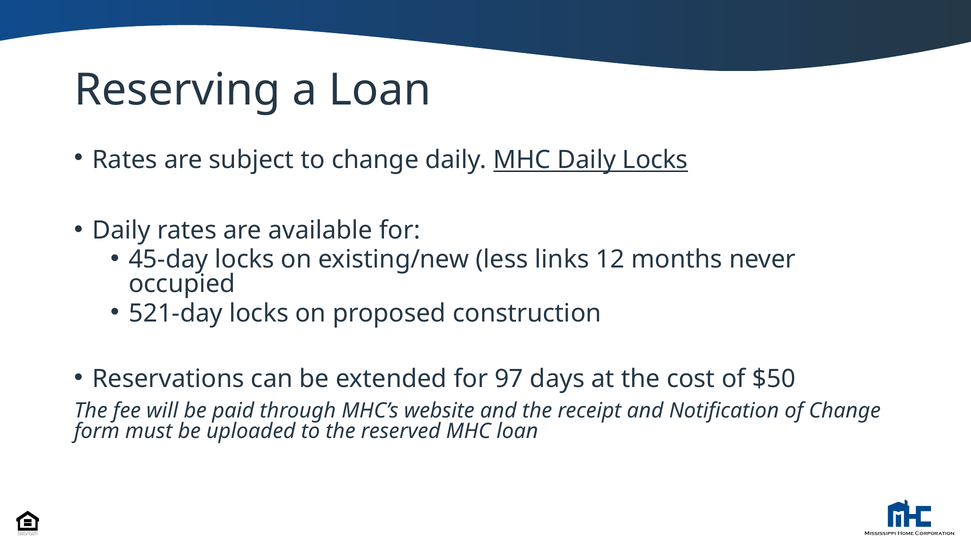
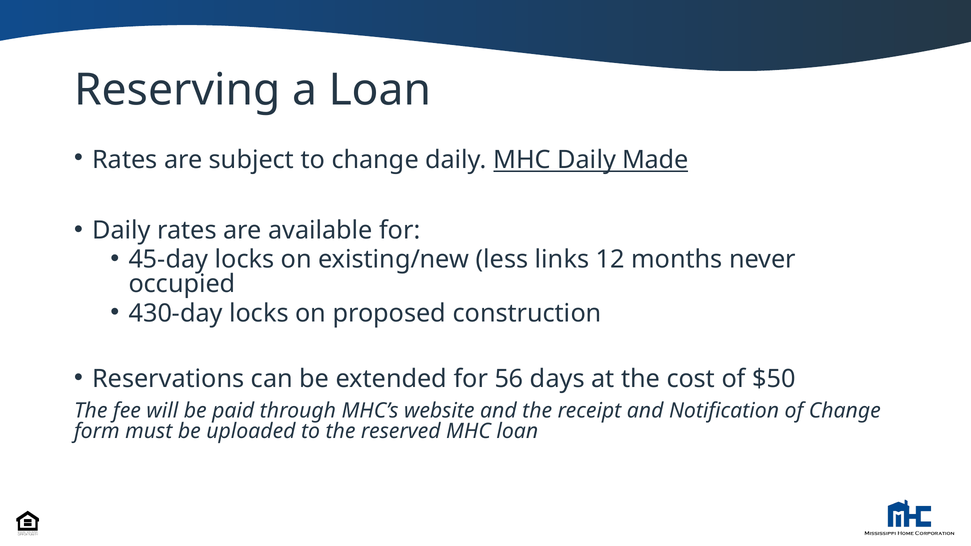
Daily Locks: Locks -> Made (655, 160)
521-day: 521-day -> 430-day (176, 313)
97: 97 -> 56 (509, 379)
